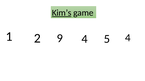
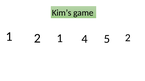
Kim’s underline: present -> none (62, 13)
2 9: 9 -> 1 (60, 38)
5 4: 4 -> 2 (128, 38)
